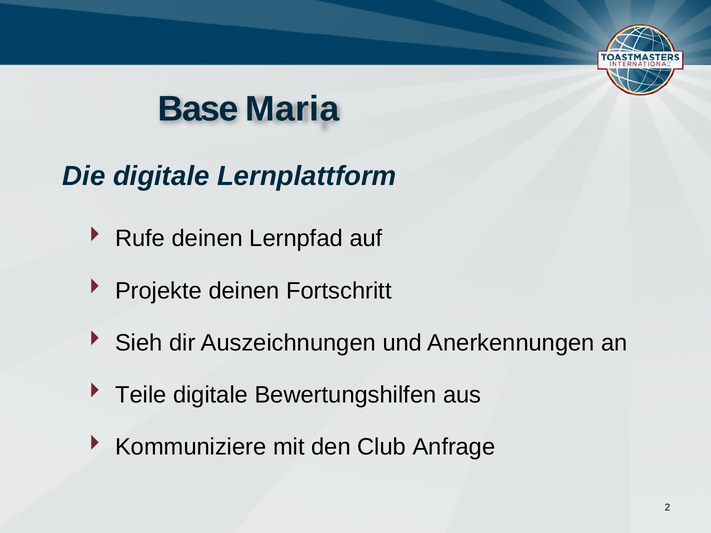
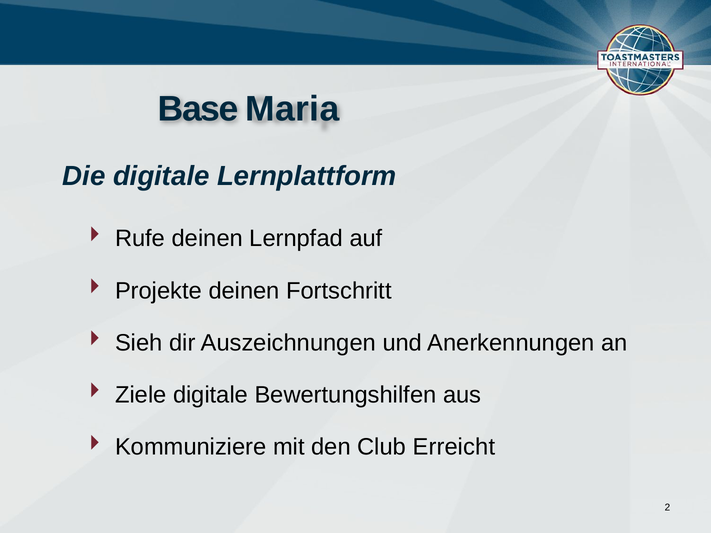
Teile: Teile -> Ziele (141, 395)
Anfrage: Anfrage -> Erreicht (454, 447)
